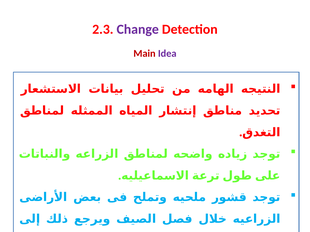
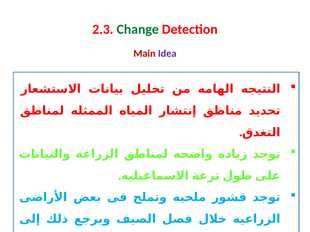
Change colour: purple -> green (138, 29)
